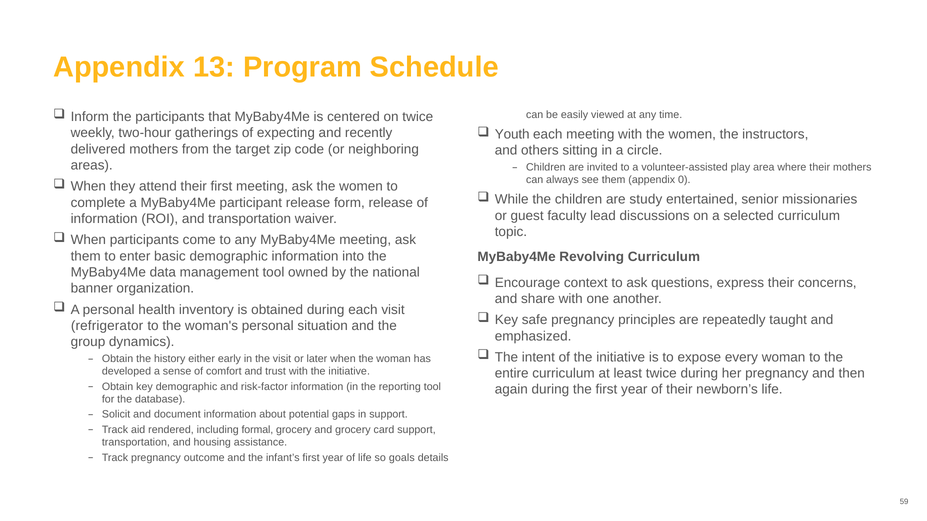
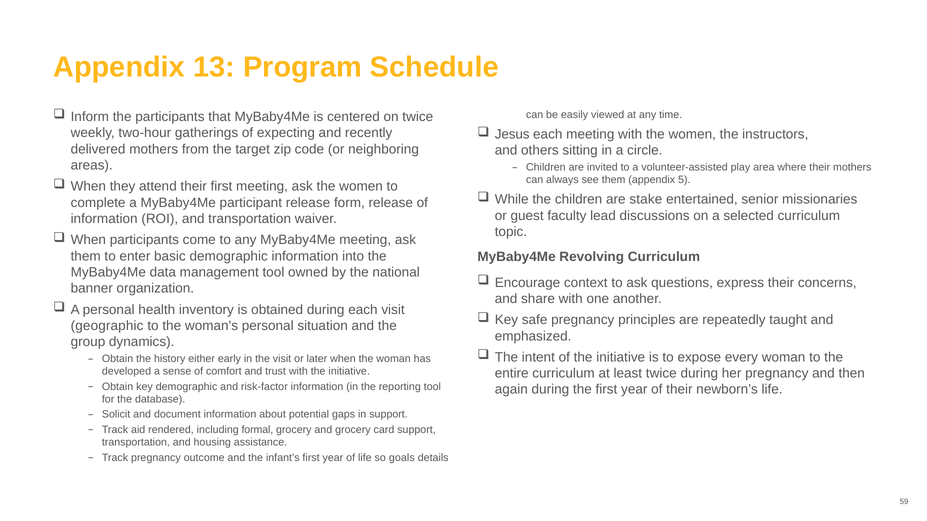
Youth: Youth -> Jesus (512, 134)
0: 0 -> 5 (684, 180)
study: study -> stake (646, 200)
refrigerator: refrigerator -> geographic (107, 326)
